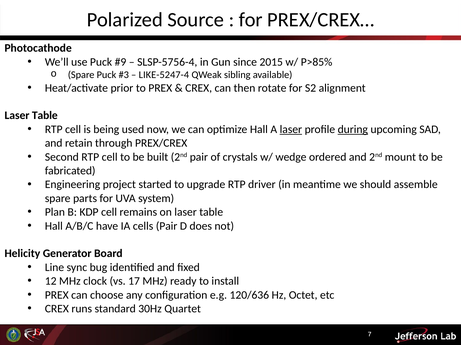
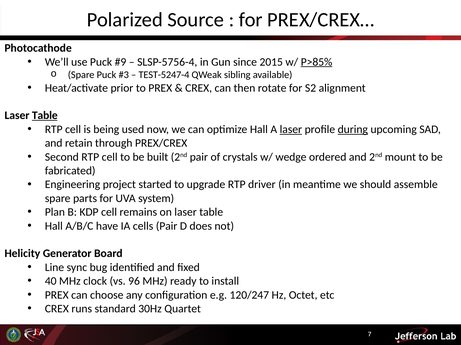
P>85% underline: none -> present (317, 62)
LIKE-5247-4: LIKE-5247-4 -> TEST-5247-4 (164, 75)
Table underline: none -> present (45, 116)
12: 12 -> 40 (51, 282)
17: 17 -> 96 (134, 282)
120/636: 120/636 -> 120/247 (249, 296)
